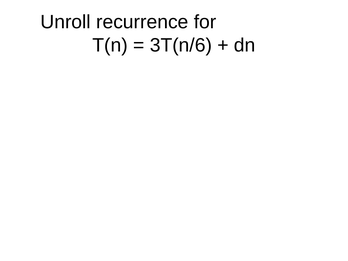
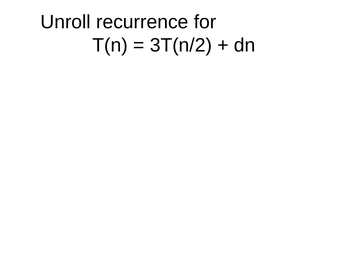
3T(n/6: 3T(n/6 -> 3T(n/2 (181, 45)
